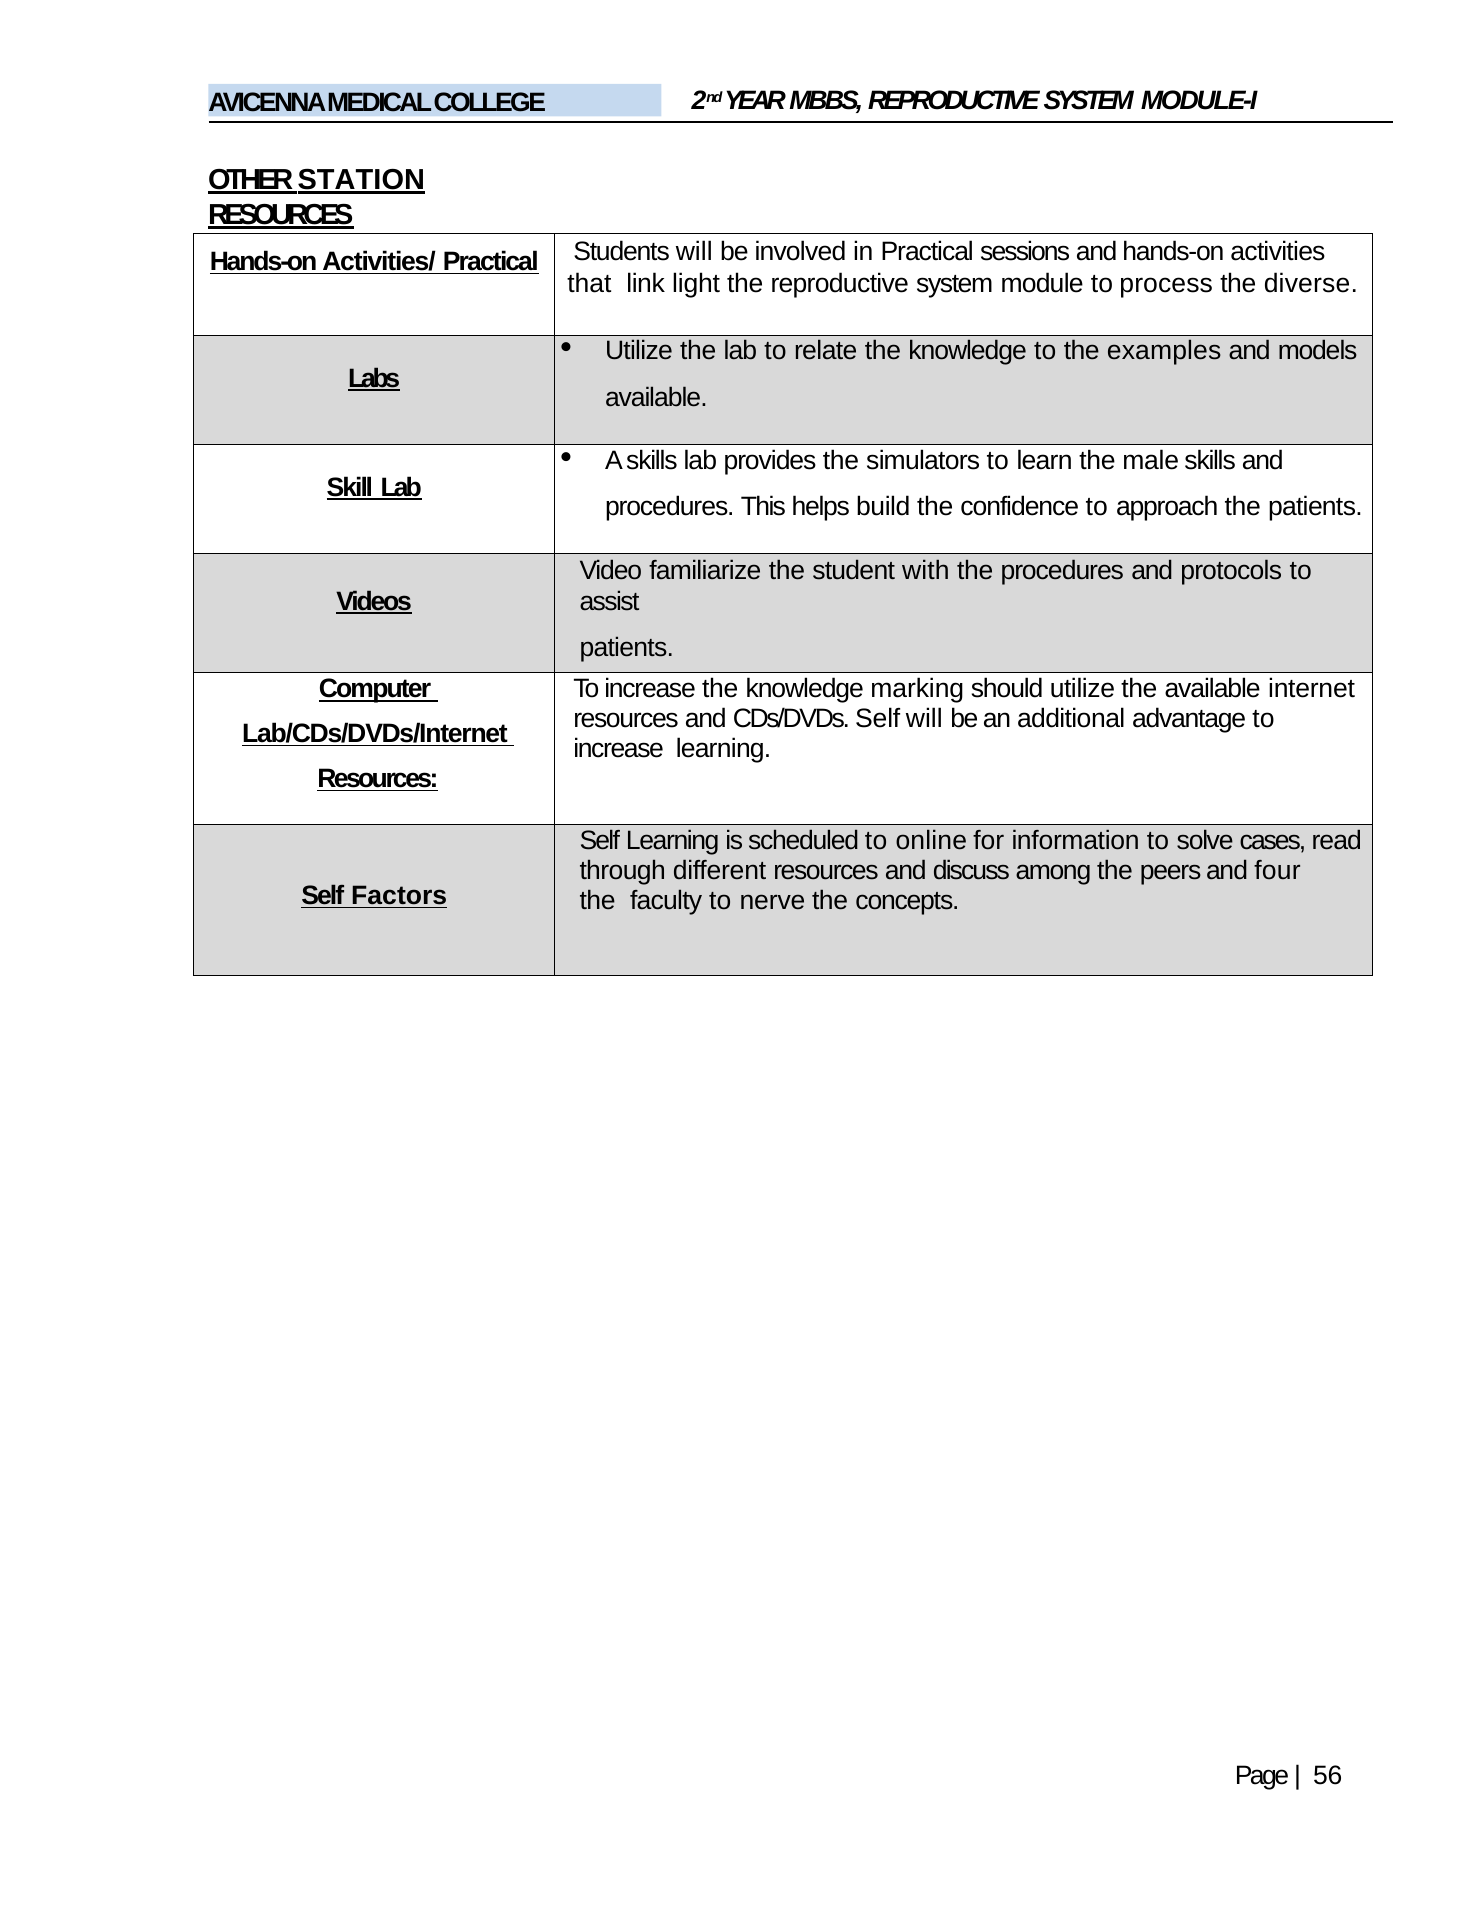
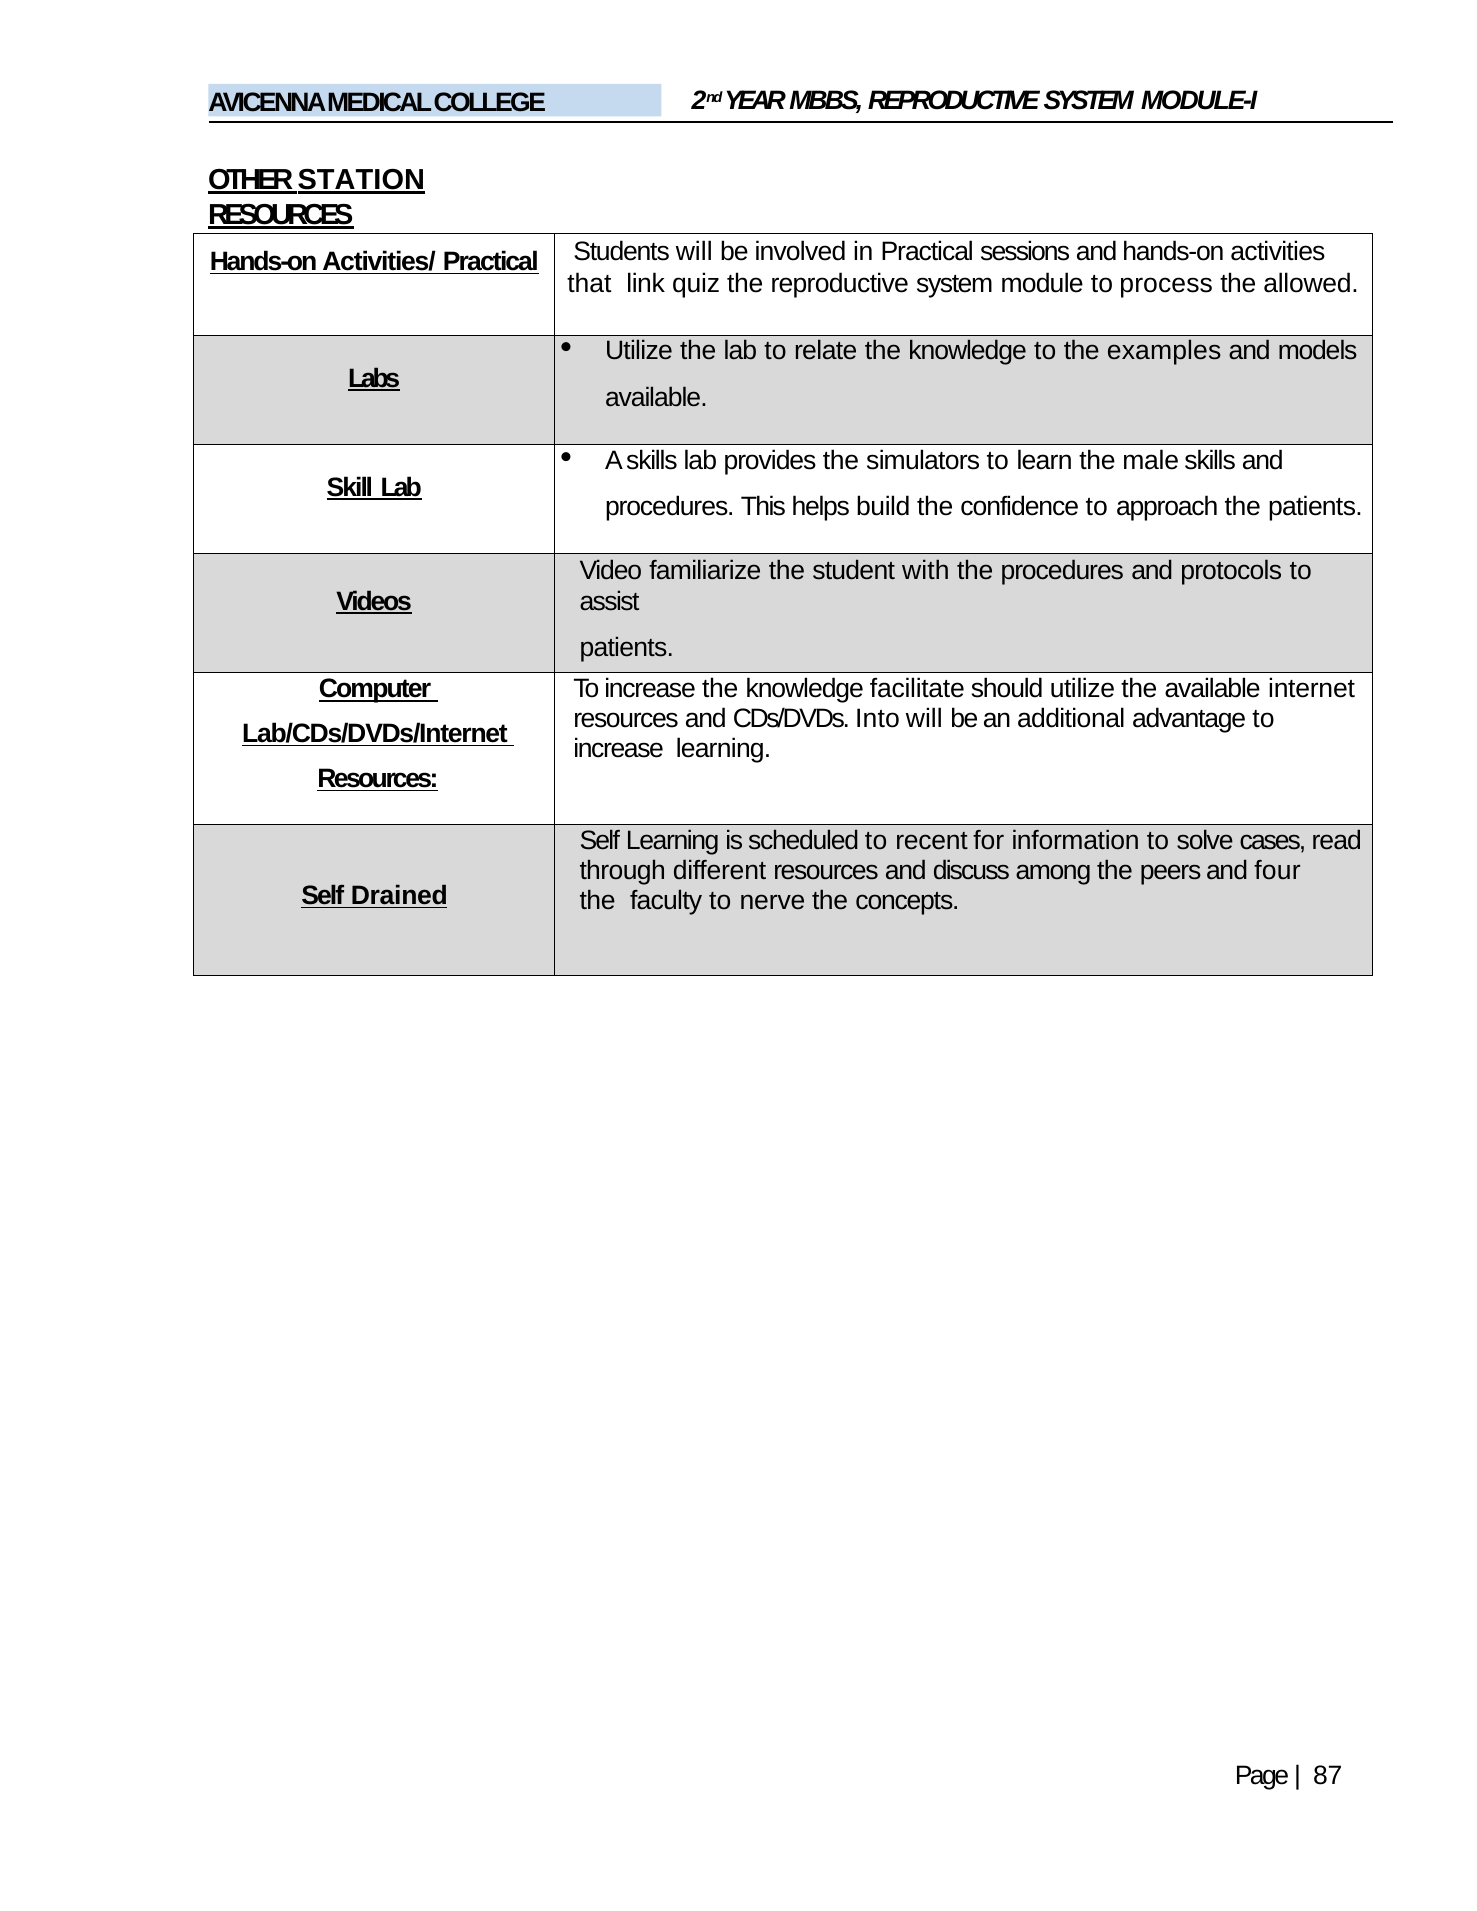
light: light -> quiz (696, 284)
diverse: diverse -> allowed (1311, 284)
marking: marking -> facilitate (917, 689)
CDs/DVDs Self: Self -> Into (878, 719)
online: online -> recent (932, 841)
Factors: Factors -> Drained (399, 896)
56: 56 -> 87 (1328, 1776)
